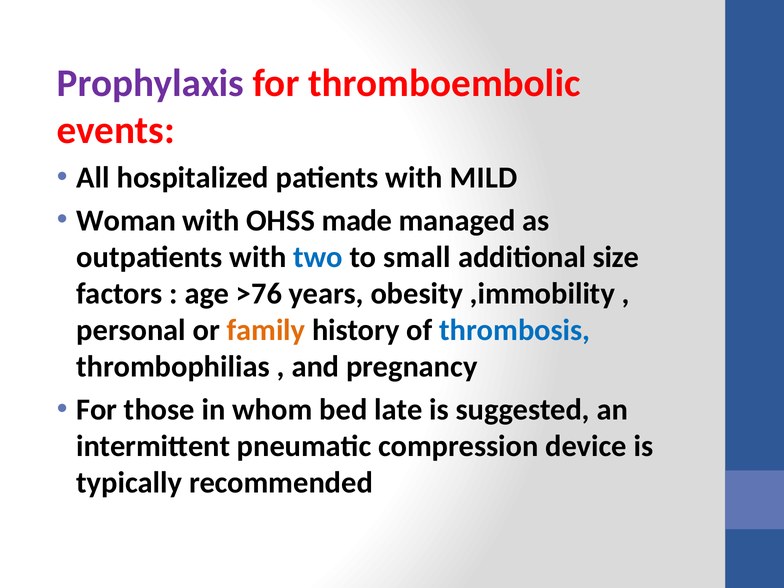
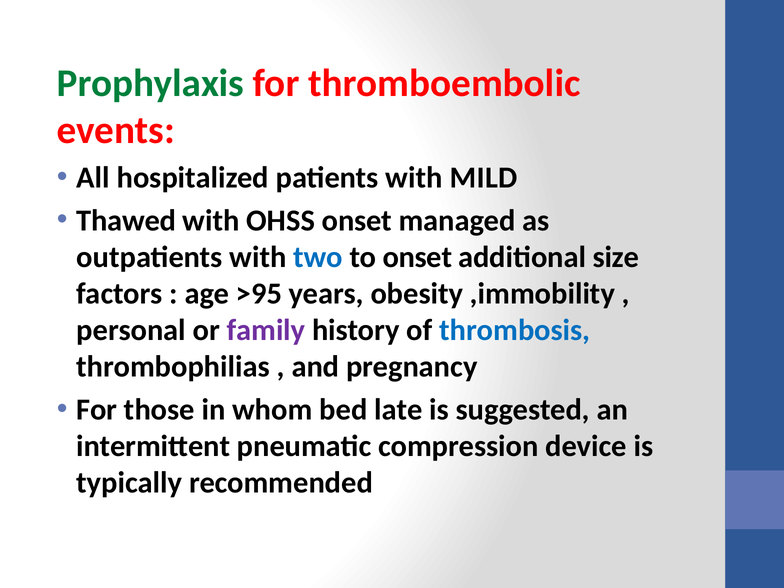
Prophylaxis colour: purple -> green (150, 83)
Woman: Woman -> Thawed (126, 220)
OHSS made: made -> onset (357, 220)
to small: small -> onset (417, 257)
>76: >76 -> >95 (259, 294)
family colour: orange -> purple (266, 330)
